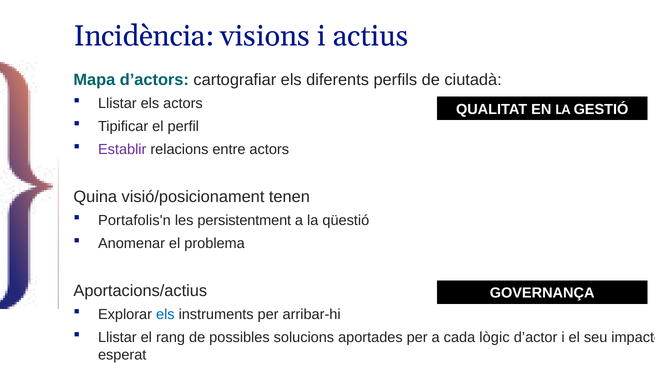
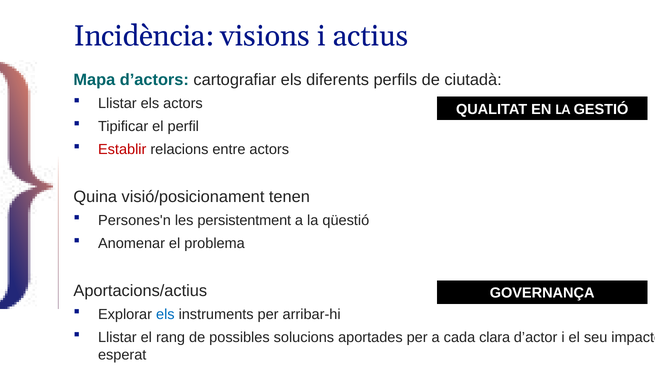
Establir colour: purple -> red (122, 149)
Portafolis'n: Portafolis'n -> Persones'n (134, 220)
lògic: lògic -> clara (495, 337)
